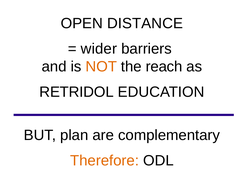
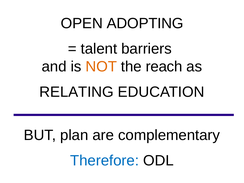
DISTANCE: DISTANCE -> ADOPTING (145, 23)
wider: wider -> talent (99, 49)
RETRIDOL: RETRIDOL -> RELATING (77, 92)
Therefore colour: orange -> blue (105, 161)
